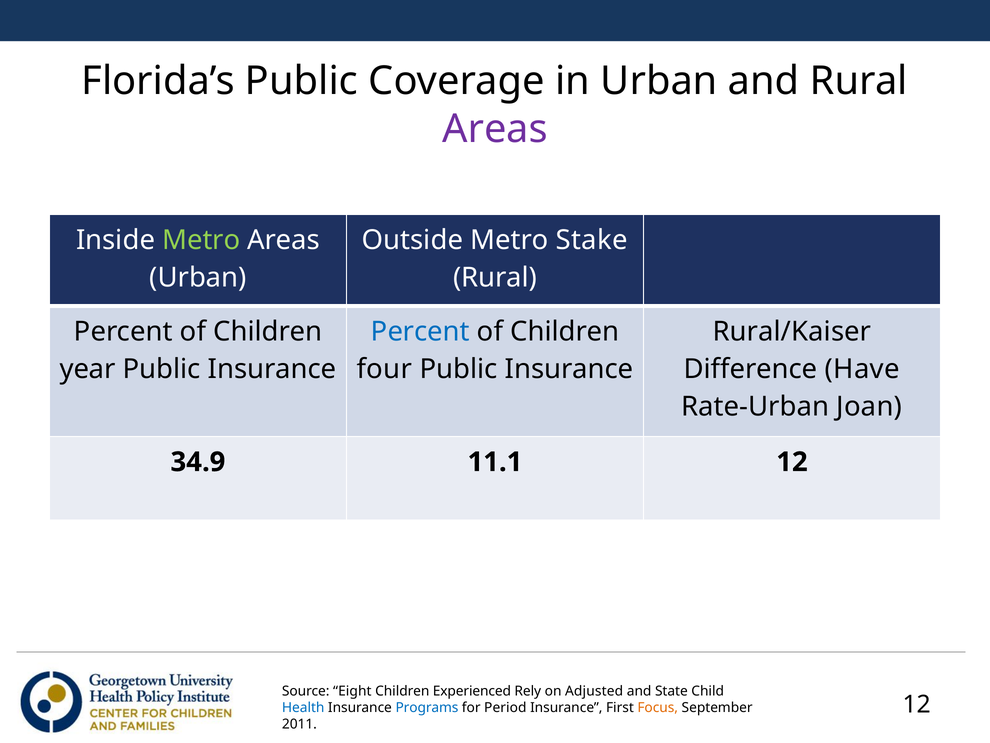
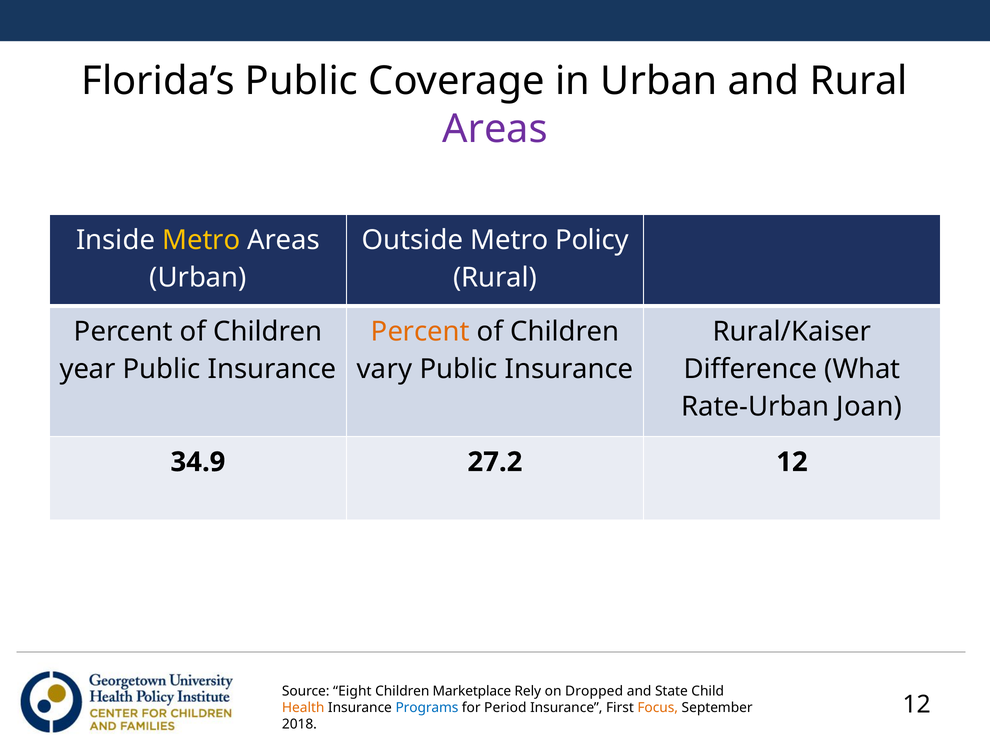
Metro colour: light green -> yellow (201, 240)
Stake: Stake -> Policy (592, 240)
Percent colour: blue -> orange (420, 331)
four: four -> vary (384, 369)
Have: Have -> What (862, 369)
11.1: 11.1 -> 27.2 (495, 462)
Experienced: Experienced -> Marketplace (472, 691)
Adjusted: Adjusted -> Dropped (594, 691)
Health colour: blue -> orange (303, 707)
2011: 2011 -> 2018 (299, 724)
